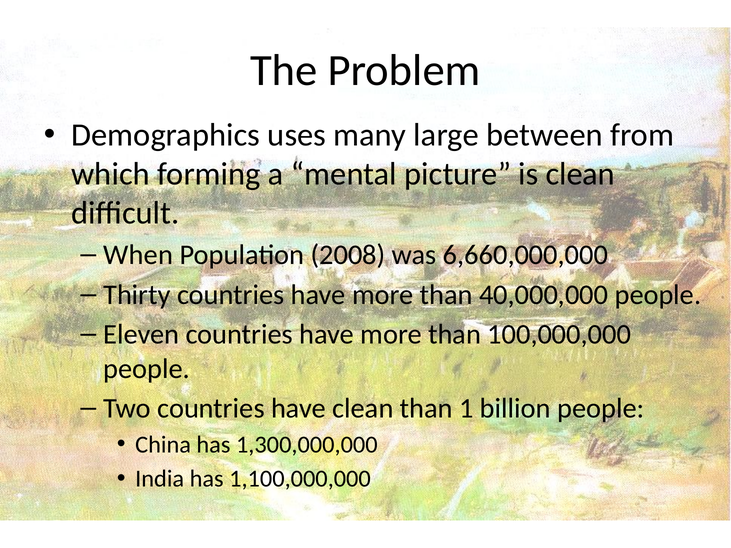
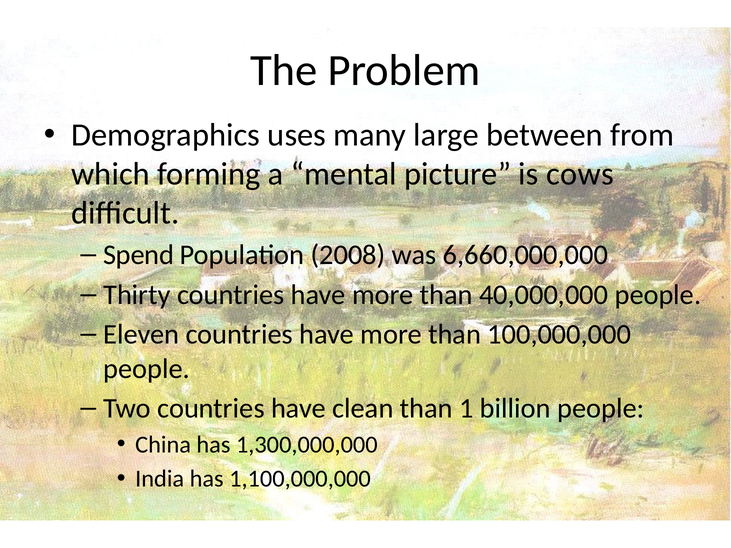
is clean: clean -> cows (580, 174)
When: When -> Spend (139, 255)
